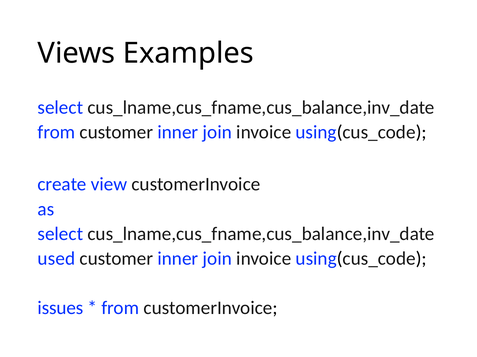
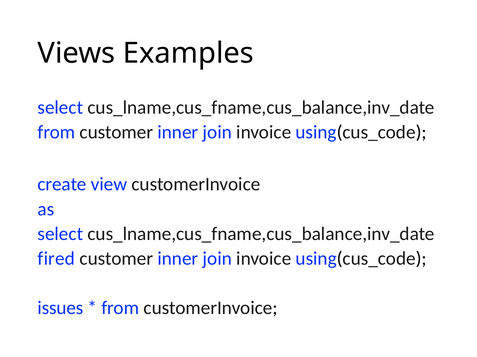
used: used -> fired (56, 259)
